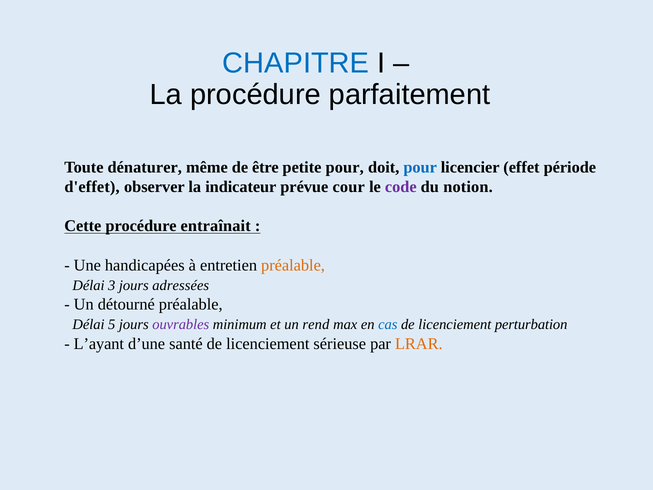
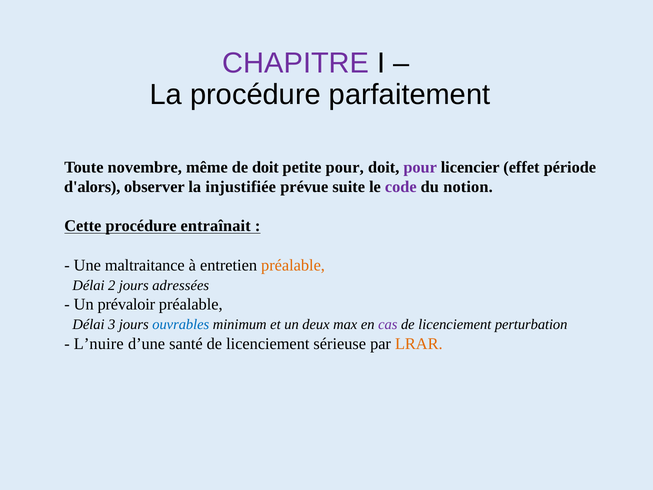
CHAPITRE colour: blue -> purple (296, 63)
dénaturer: dénaturer -> novembre (145, 167)
de être: être -> doit (265, 167)
pour colour: blue -> purple (420, 167)
d'effet: d'effet -> d'alors (92, 187)
indicateur: indicateur -> injustifiée (241, 187)
cour: cour -> suite (349, 187)
handicapées: handicapées -> maltraitance (145, 265)
3: 3 -> 2 (112, 285)
détourné: détourné -> prévaloir (126, 304)
5: 5 -> 3 (112, 324)
ouvrables colour: purple -> blue (181, 324)
rend: rend -> deux (316, 324)
cas colour: blue -> purple (388, 324)
L’ayant: L’ayant -> L’nuire (99, 343)
